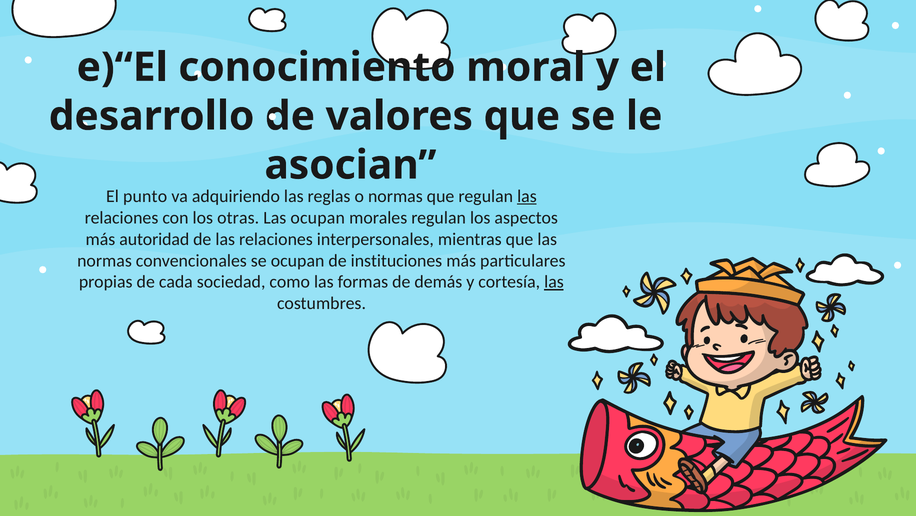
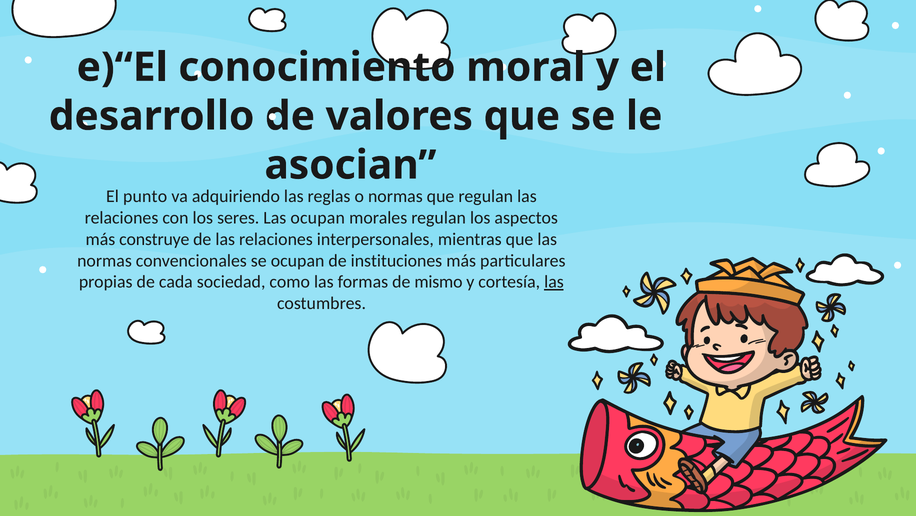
las underline: present -> none (527, 196)
otras: otras -> seres (238, 218)
autoridad: autoridad -> construye (154, 239)
demás: demás -> mismo (438, 282)
